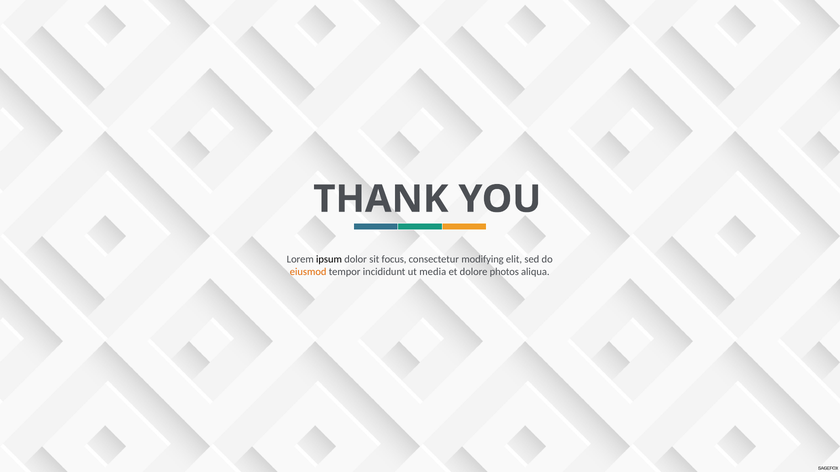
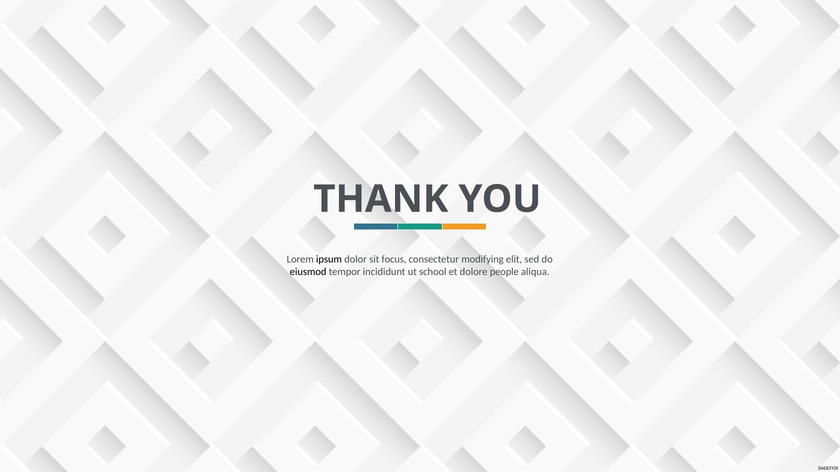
eiusmod colour: orange -> black (308, 272)
media: media -> school (433, 272)
photos: photos -> people (504, 272)
